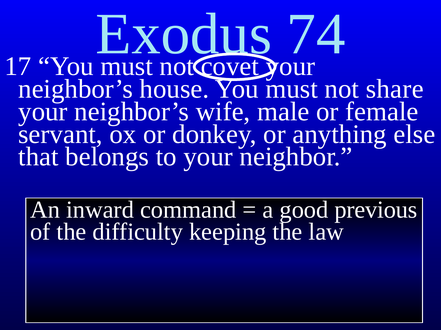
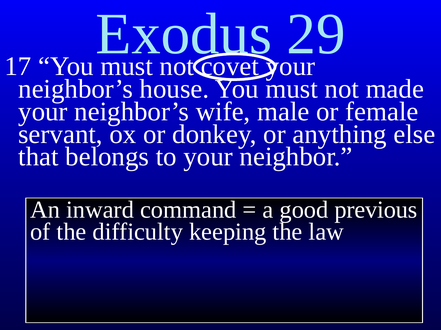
74: 74 -> 29 (316, 34)
share: share -> made (395, 89)
